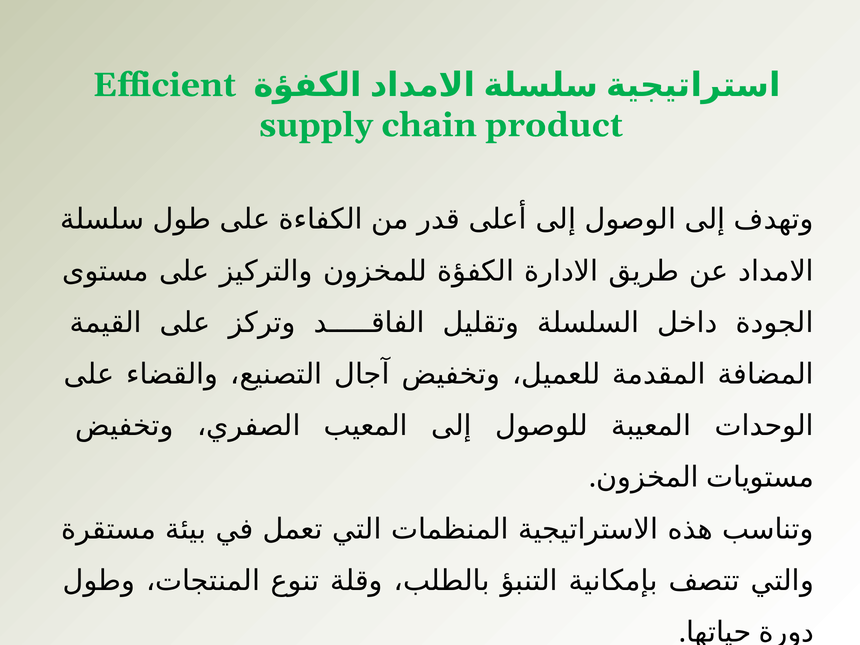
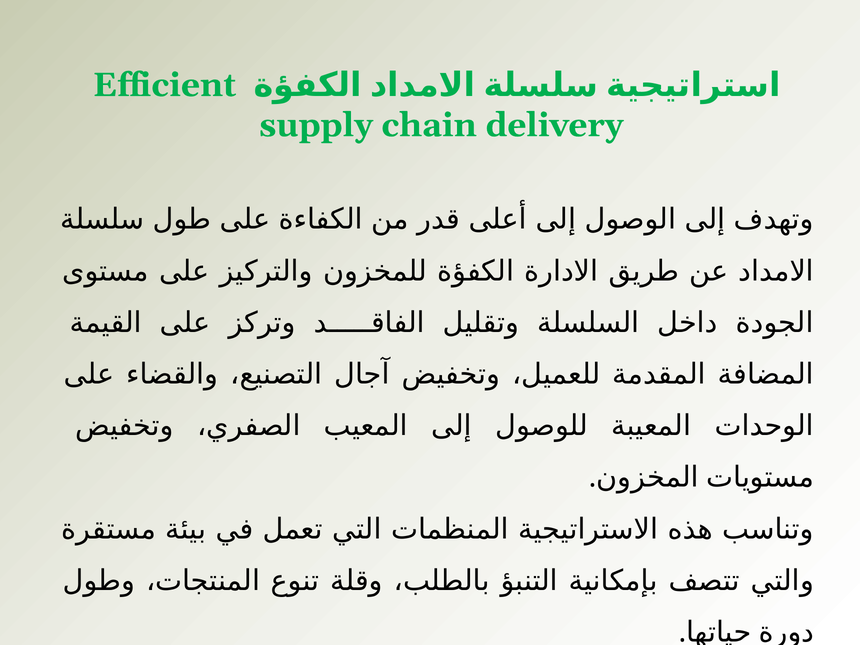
product: product -> delivery (554, 125)
